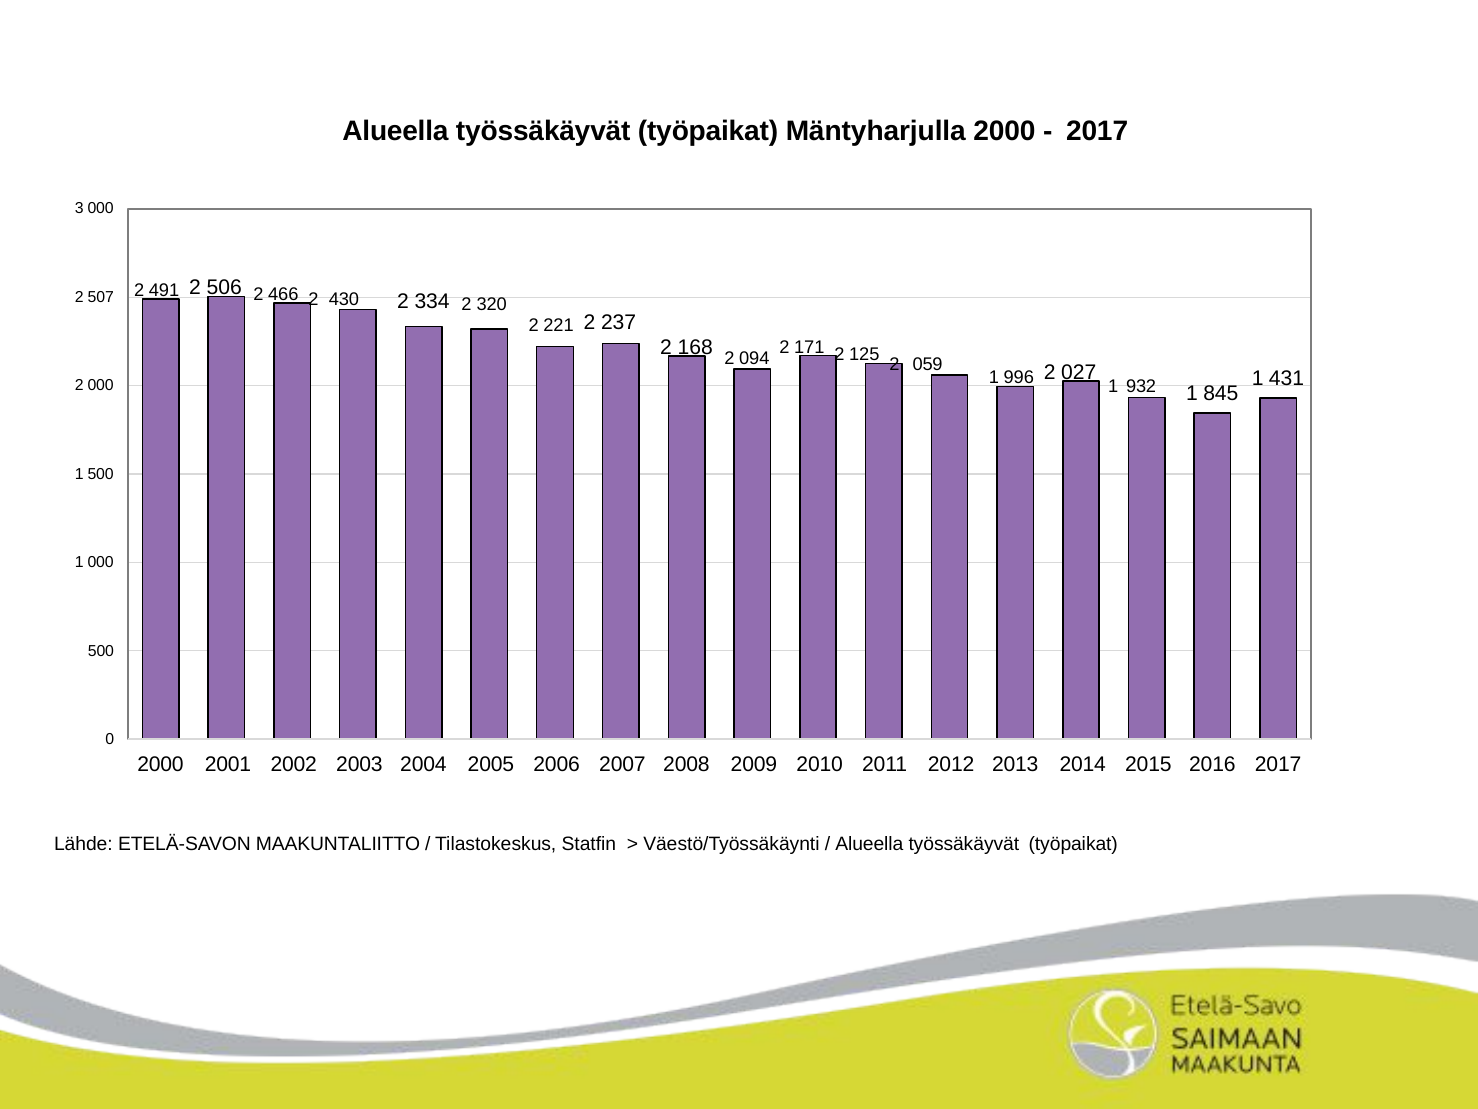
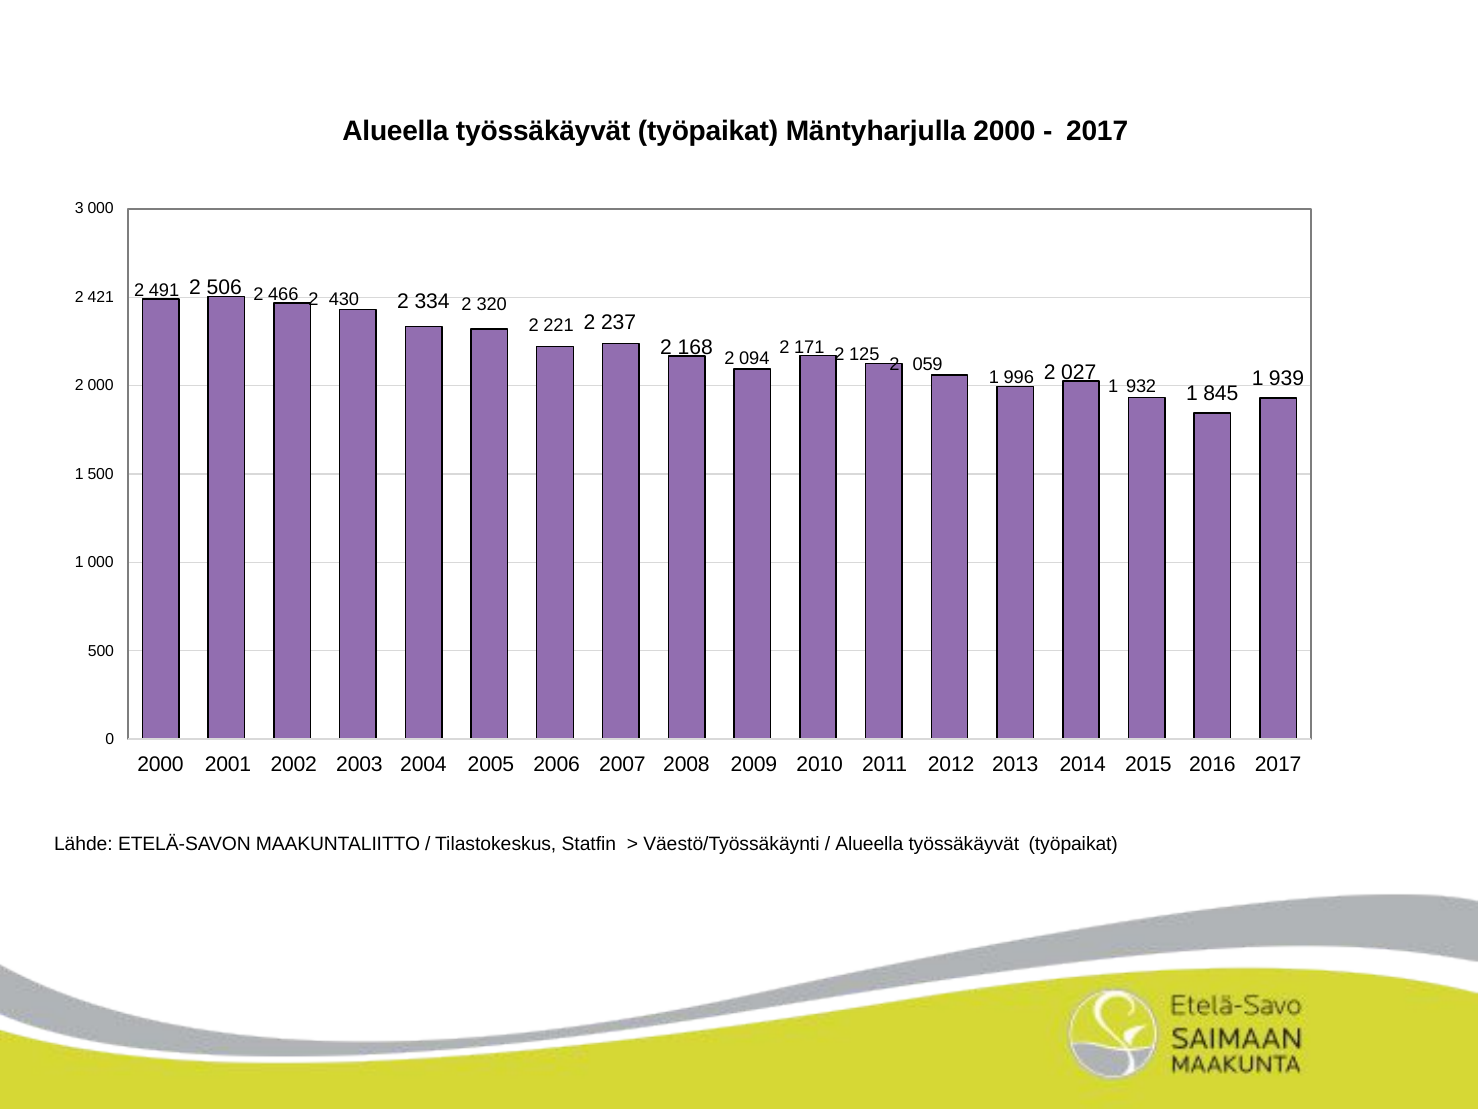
507: 507 -> 421 (101, 297)
431: 431 -> 939 (1287, 378)
